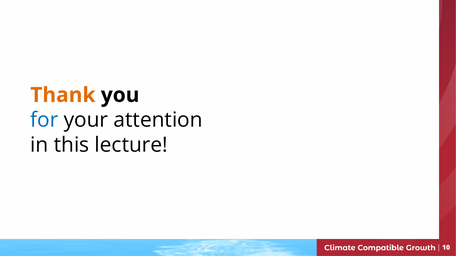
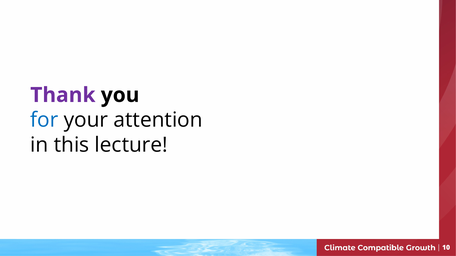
Thank colour: orange -> purple (63, 95)
